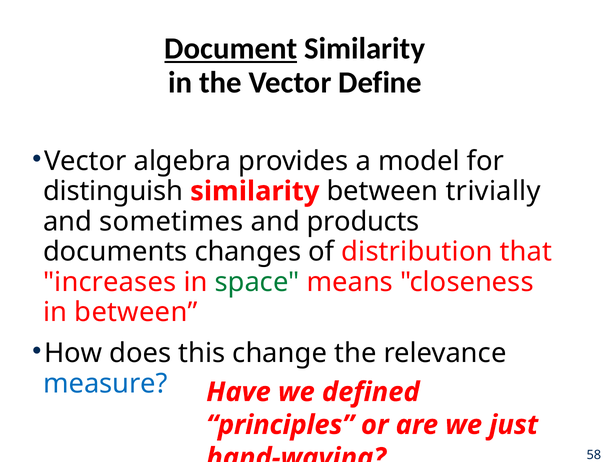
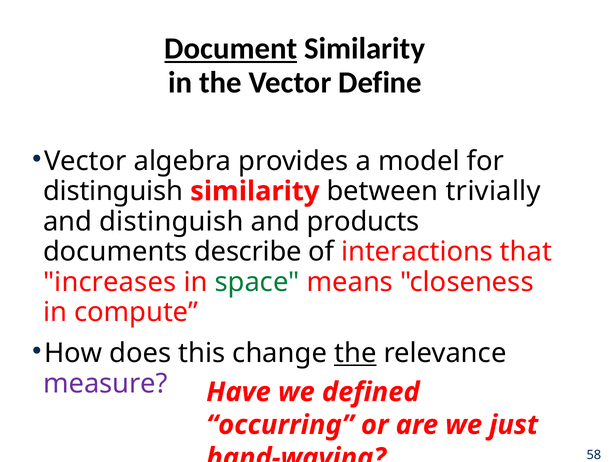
and sometimes: sometimes -> distinguish (171, 222)
changes: changes -> describe (248, 252)
distribution: distribution -> interactions (417, 252)
in between: between -> compute (136, 312)
the underline: none -> present (355, 353)
measure colour: blue -> purple (105, 384)
principles: principles -> occurring (280, 425)
